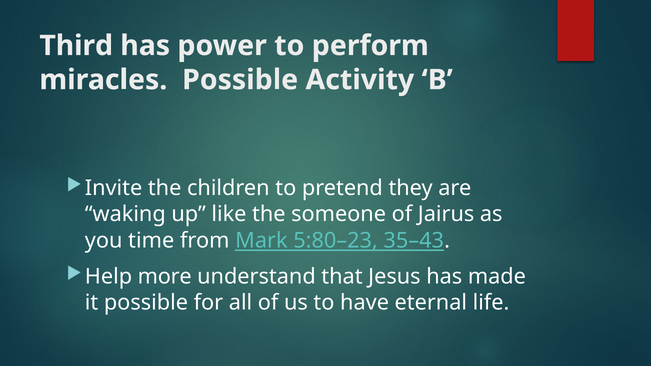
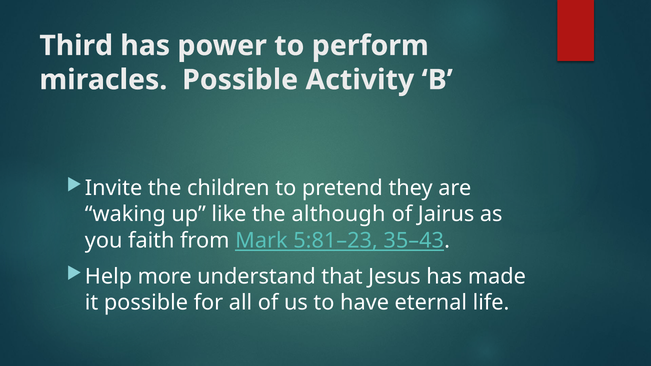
someone: someone -> although (339, 214)
time: time -> faith (151, 240)
5:80–23: 5:80–23 -> 5:81–23 (336, 240)
